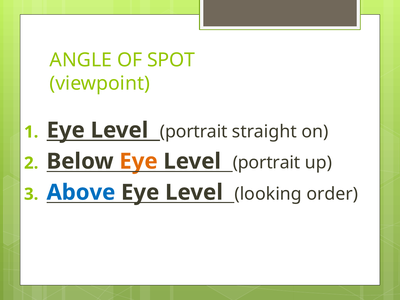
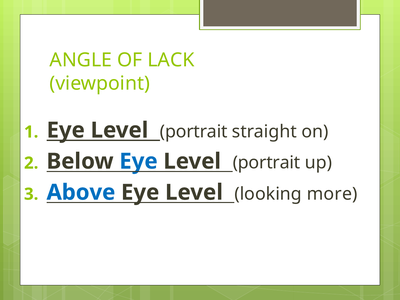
SPOT: SPOT -> LACK (171, 60)
Eye colour: orange -> blue (138, 161)
order: order -> more (332, 194)
